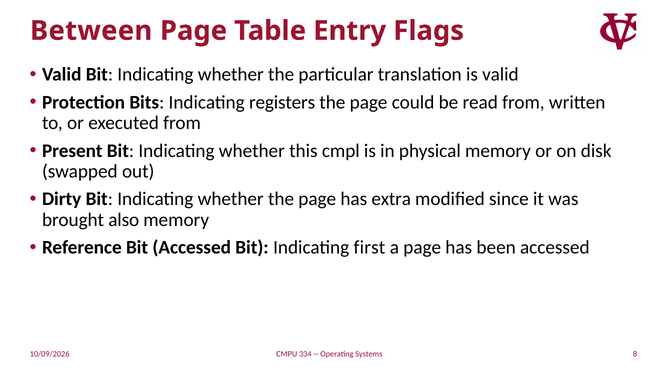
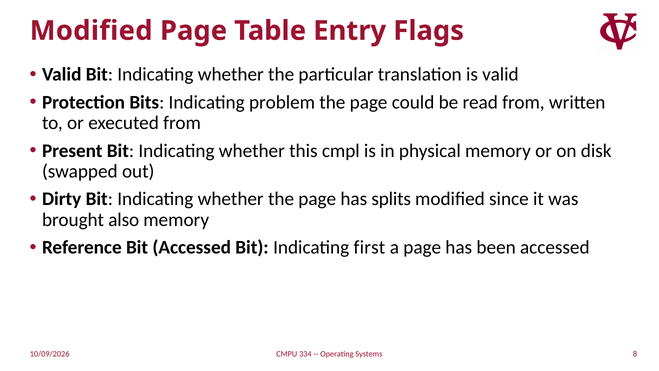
Between: Between -> Modified (91, 31)
registers: registers -> problem (282, 102)
extra: extra -> splits (391, 199)
